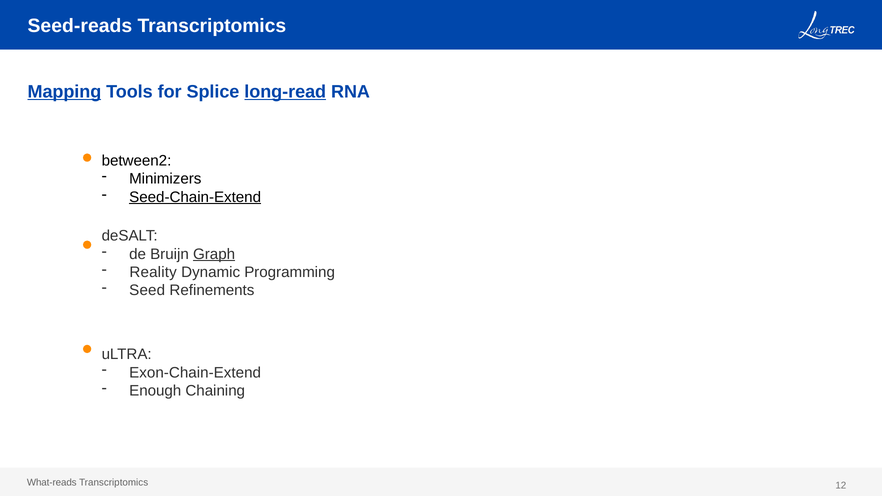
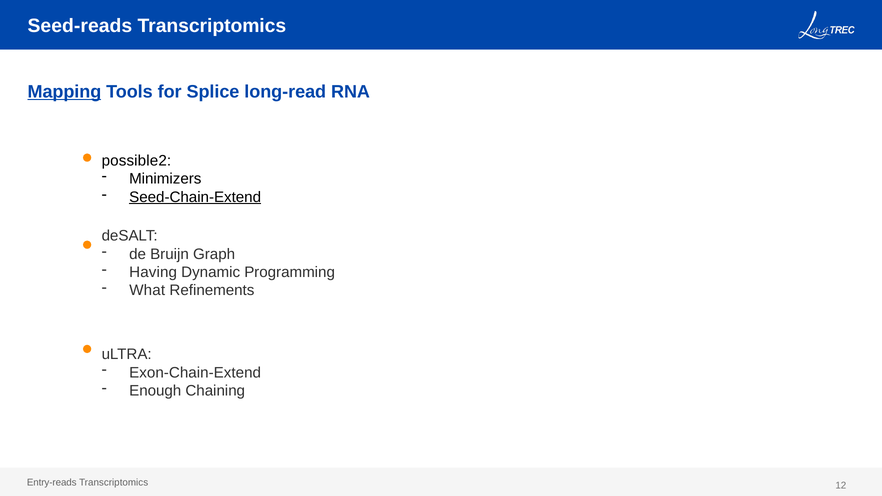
long-read underline: present -> none (285, 92)
between2: between2 -> possible2 (136, 161)
Graph underline: present -> none (214, 254)
Reality: Reality -> Having (153, 272)
Seed: Seed -> What (147, 291)
What-reads: What-reads -> Entry-reads (52, 483)
